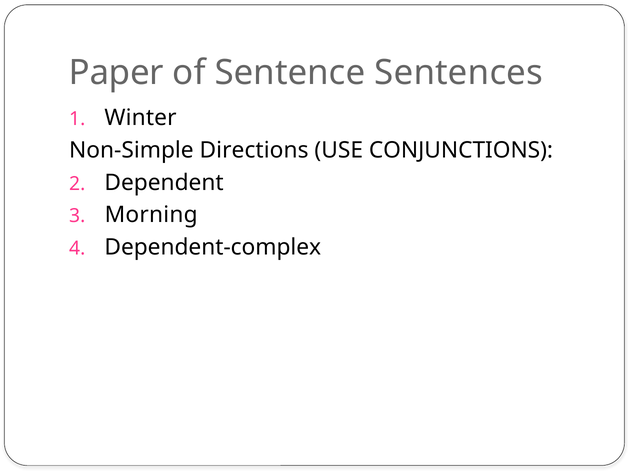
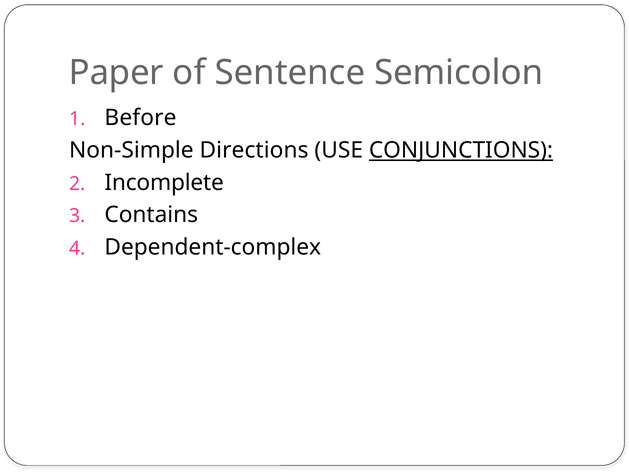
Sentences: Sentences -> Semicolon (459, 73)
Winter: Winter -> Before (141, 118)
CONJUNCTIONS underline: none -> present (461, 150)
Dependent: Dependent -> Incomplete (164, 183)
Morning: Morning -> Contains (151, 215)
